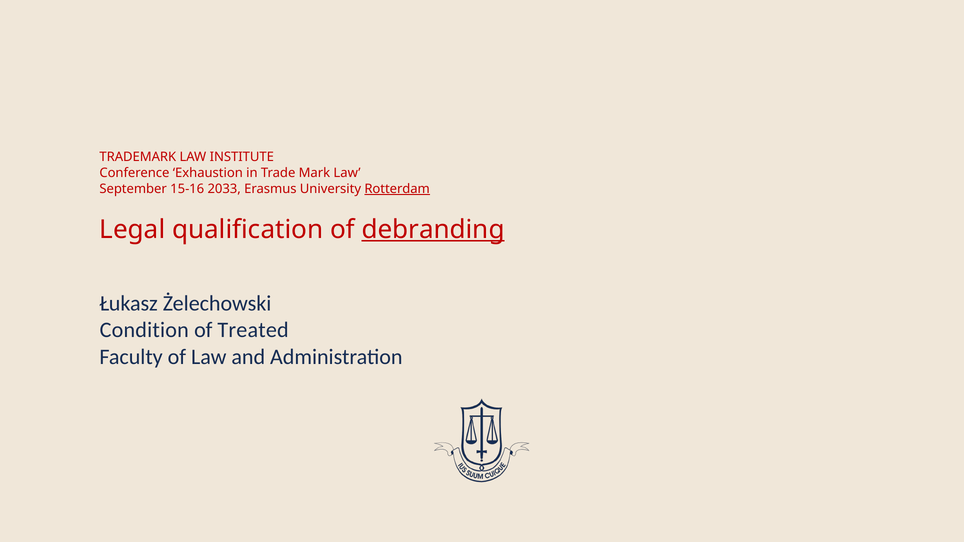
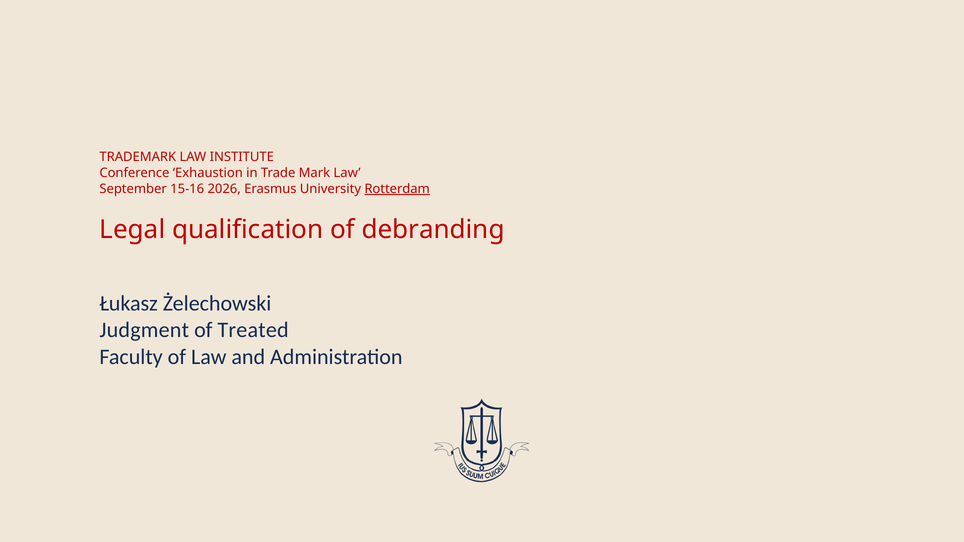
2033: 2033 -> 2026 (224, 189)
debranding underline: present -> none (433, 230)
Condition: Condition -> Judgment (144, 330)
